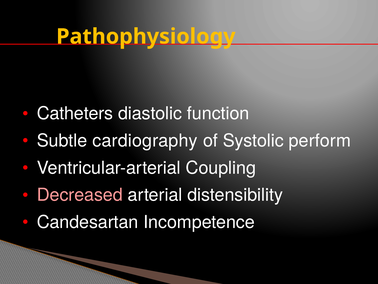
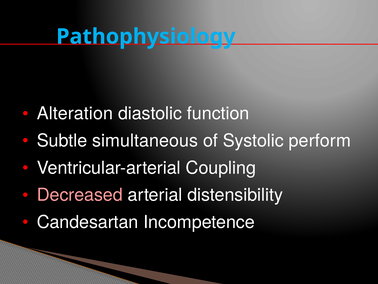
Pathophysiology colour: yellow -> light blue (146, 36)
Catheters: Catheters -> Alteration (75, 113)
cardiography: cardiography -> simultaneous (145, 140)
